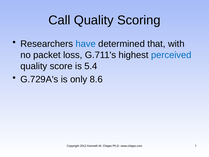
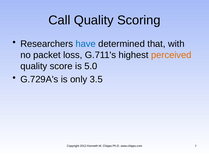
perceived colour: blue -> orange (171, 55)
5.4: 5.4 -> 5.0 (91, 66)
8.6: 8.6 -> 3.5 (96, 79)
